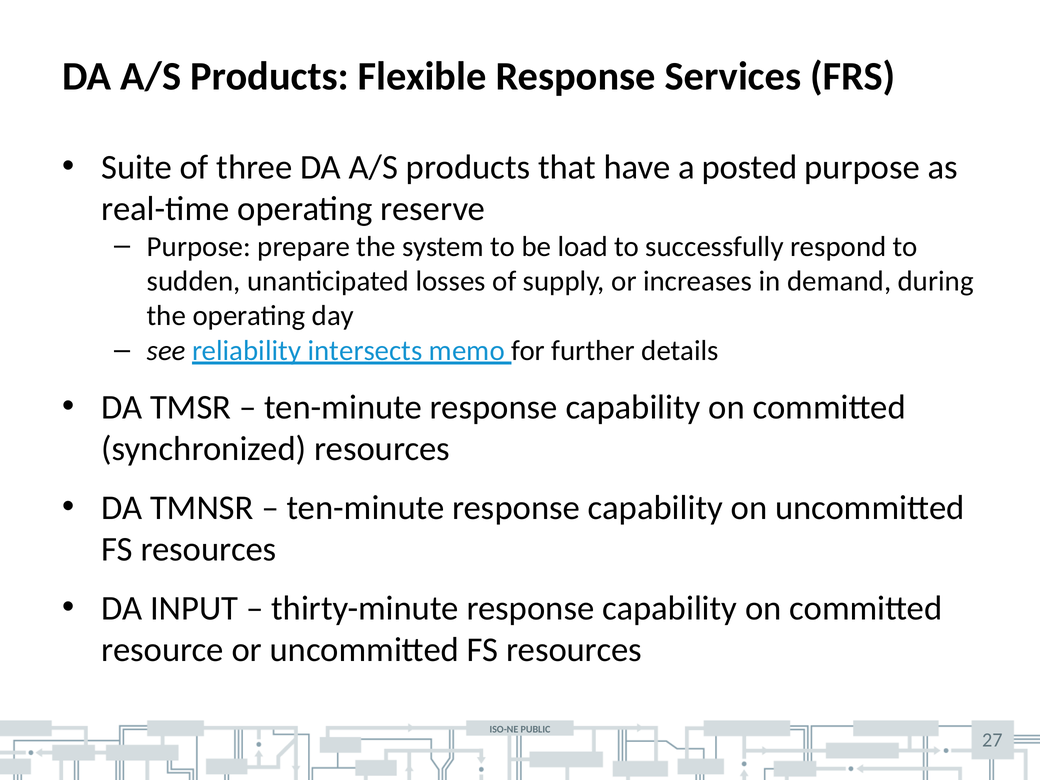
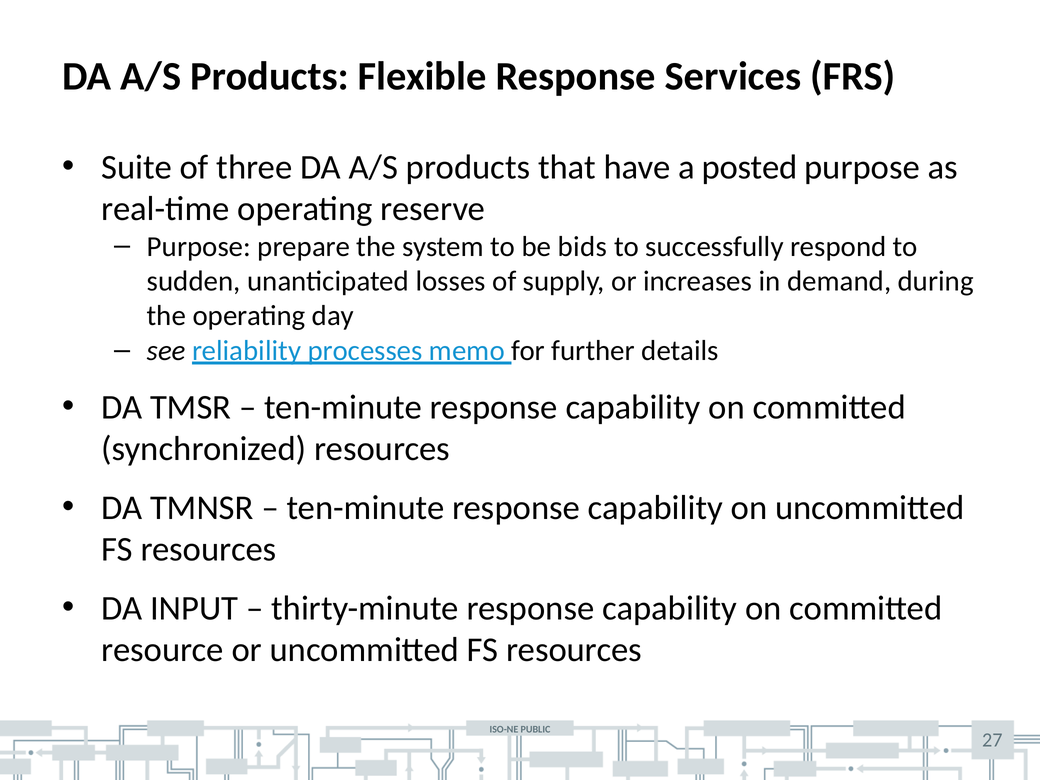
load: load -> bids (583, 246)
intersects: intersects -> processes (365, 351)
